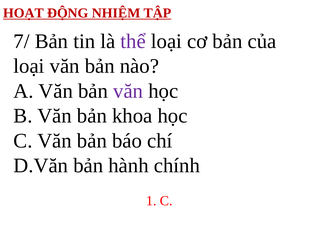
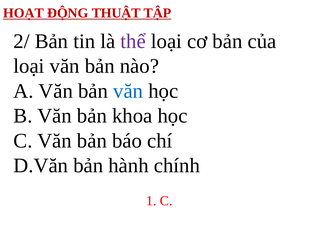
NHIỆM: NHIỆM -> THUẬT (116, 13)
7/: 7/ -> 2/ (22, 41)
văn colour: purple -> blue (128, 91)
